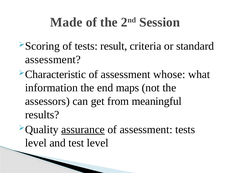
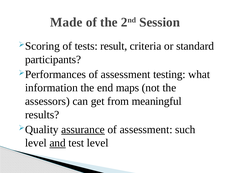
assessment: assessment -> participants (53, 59)
Characteristic: Characteristic -> Performances (55, 74)
whose: whose -> testing (169, 74)
assessment tests: tests -> such (185, 129)
and underline: none -> present (58, 143)
